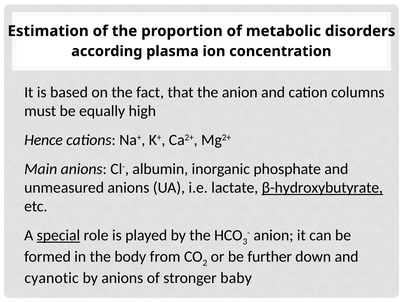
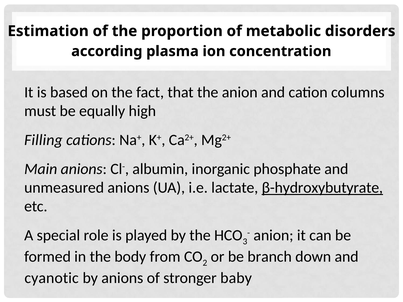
Hence: Hence -> Filling (43, 140)
special underline: present -> none (58, 236)
further: further -> branch (270, 257)
